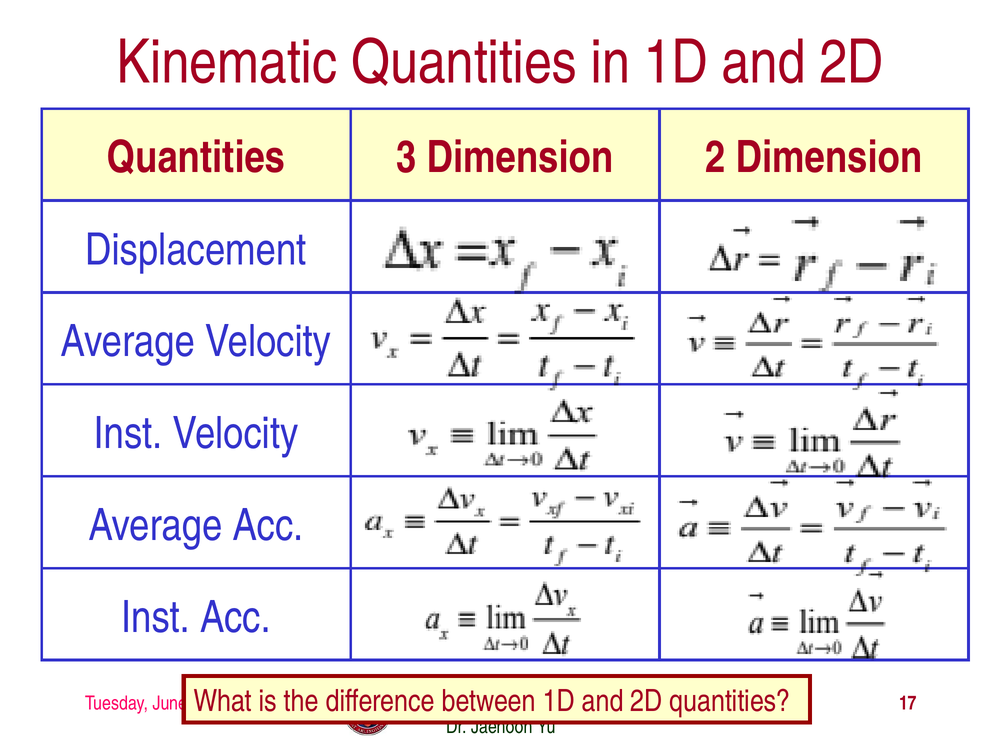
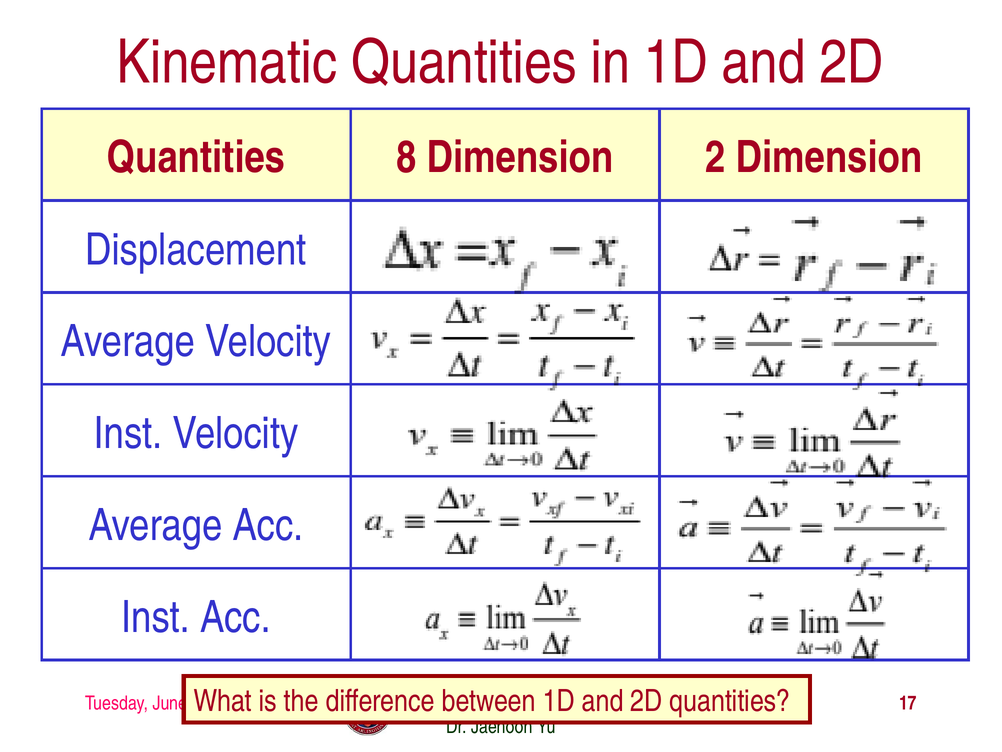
3: 3 -> 8 (407, 158)
